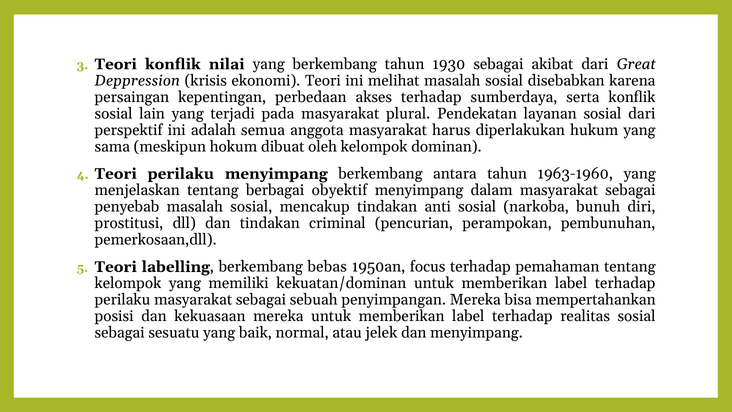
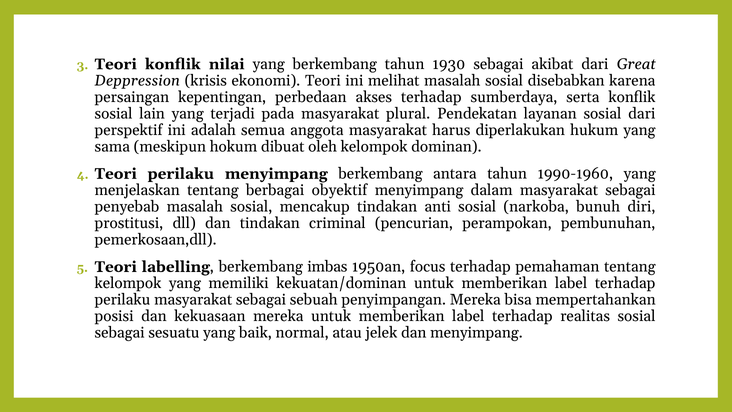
1963-1960: 1963-1960 -> 1990-1960 (575, 174)
bebas: bebas -> imbas (327, 267)
